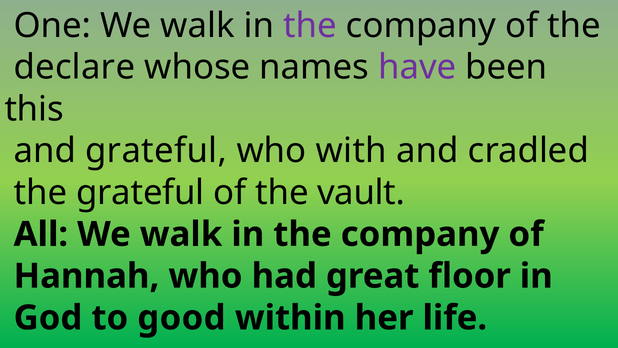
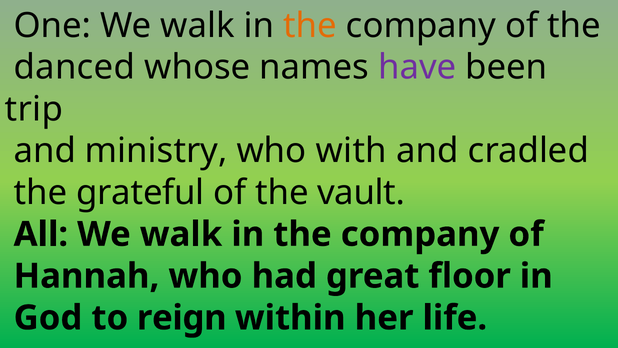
the colour: purple -> orange (310, 26)
declare: declare -> danced (74, 67)
this: this -> trip (34, 109)
and grateful: grateful -> ministry (156, 151)
good: good -> reign (182, 318)
